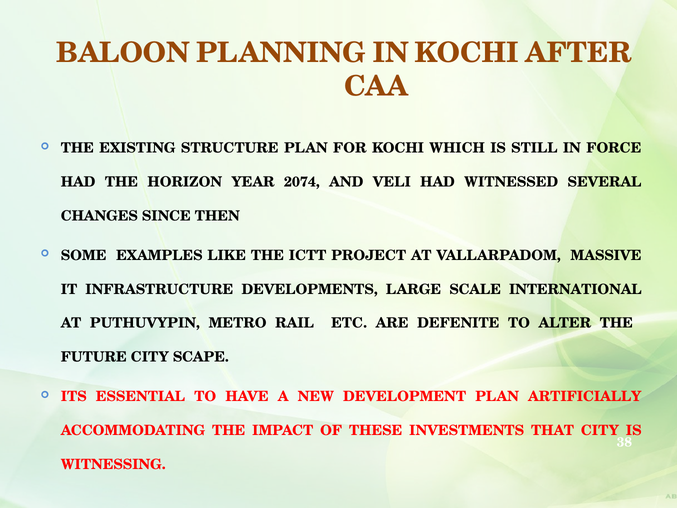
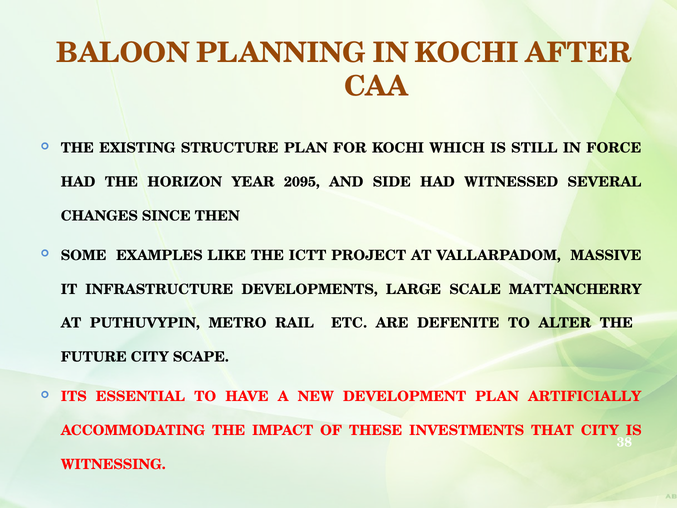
2074: 2074 -> 2095 (302, 182)
VELI: VELI -> SIDE (392, 182)
INTERNATIONAL: INTERNATIONAL -> MATTANCHERRY (575, 289)
